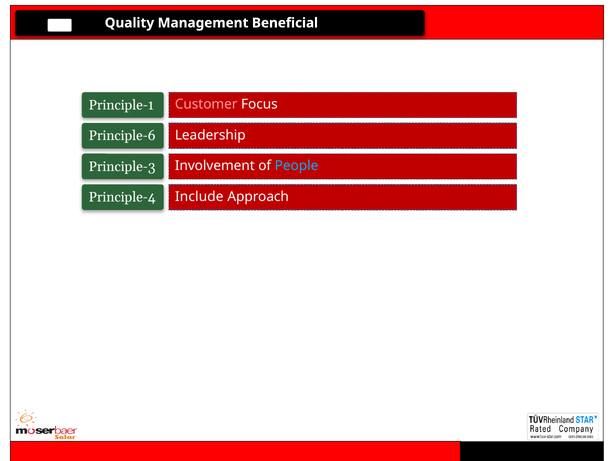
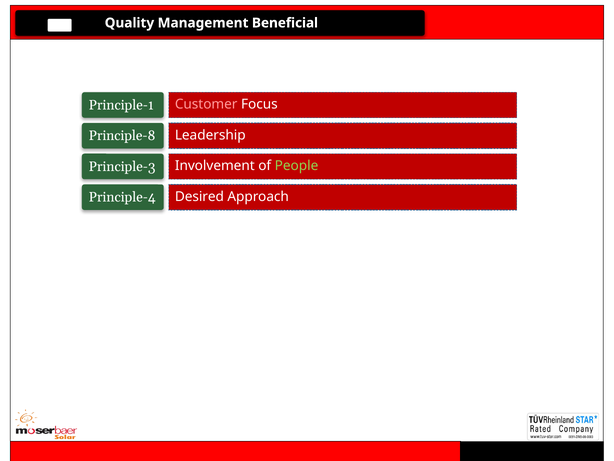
Principle-6: Principle-6 -> Principle-8 (122, 136)
People colour: light blue -> light green (297, 166)
Include: Include -> Desired (199, 196)
